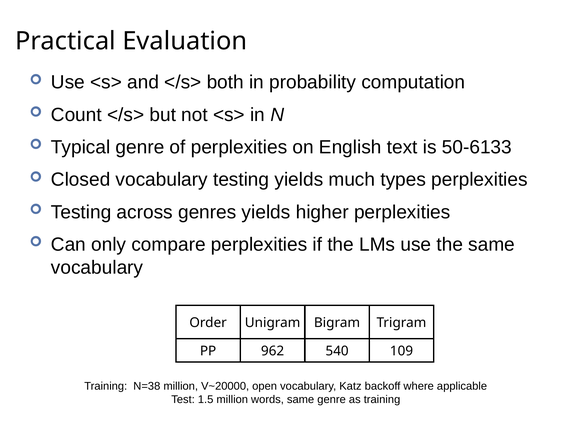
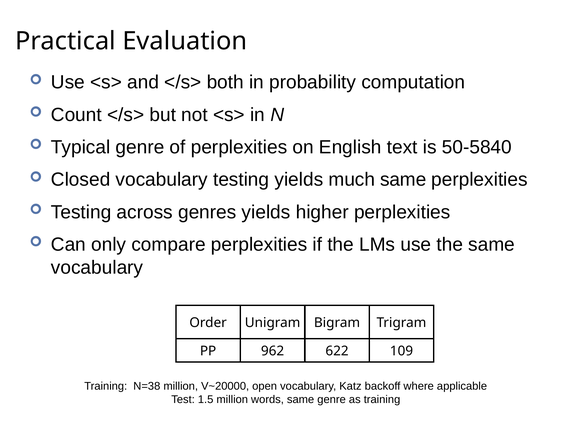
50-6133: 50-6133 -> 50-5840 (477, 147)
much types: types -> same (403, 180)
540: 540 -> 622 (337, 351)
